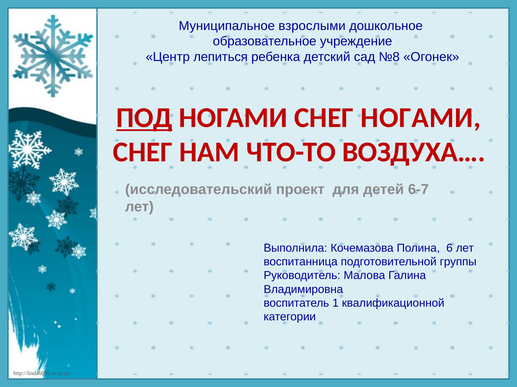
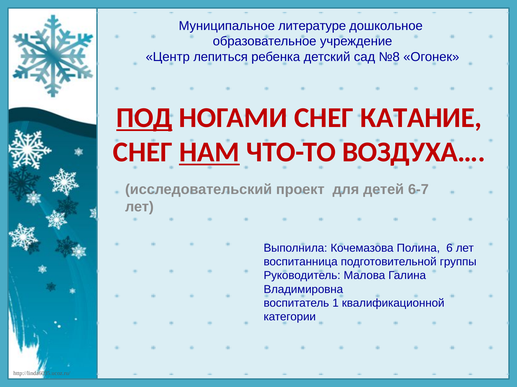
взрослыми: взрослыми -> литературе (312, 26)
СНЕГ НОГАМИ: НОГАМИ -> КАТАНИЕ (421, 118)
НАМ underline: none -> present (209, 152)
